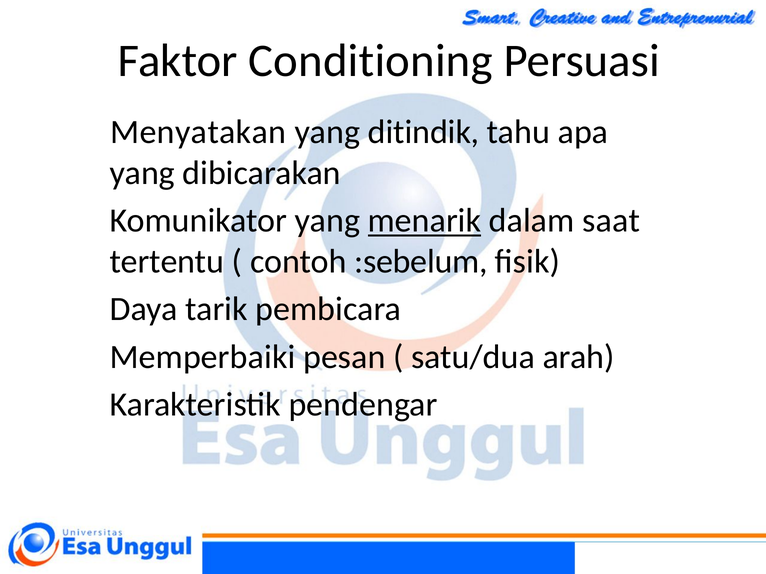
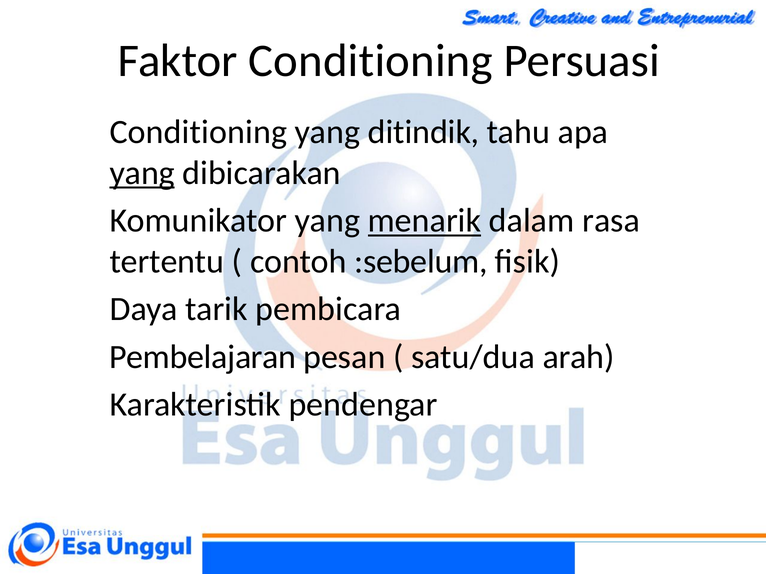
Menyatakan: Menyatakan -> Conditioning (198, 132)
yang underline: none -> present (142, 173)
saat: saat -> rasa (611, 221)
Memperbaiki: Memperbaiki -> Pembelajaran (203, 357)
